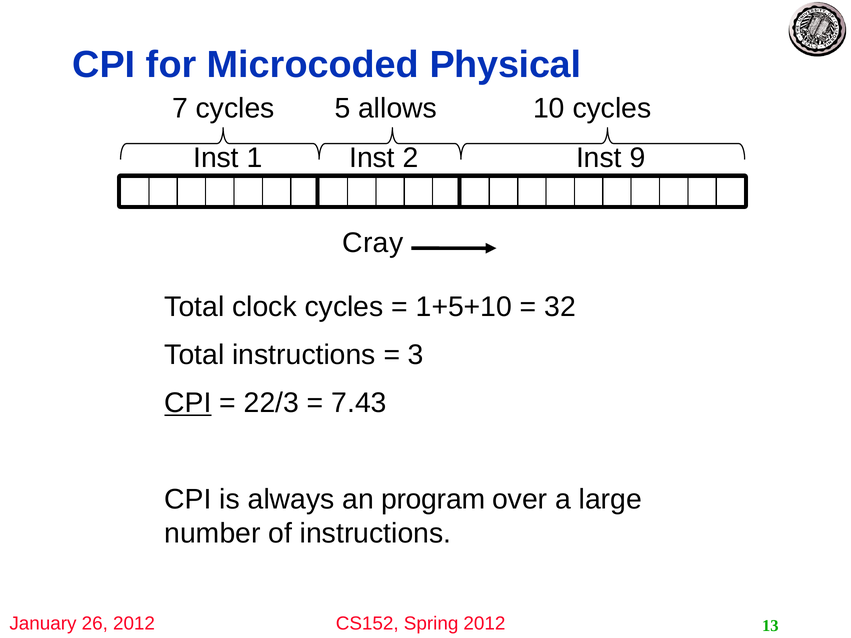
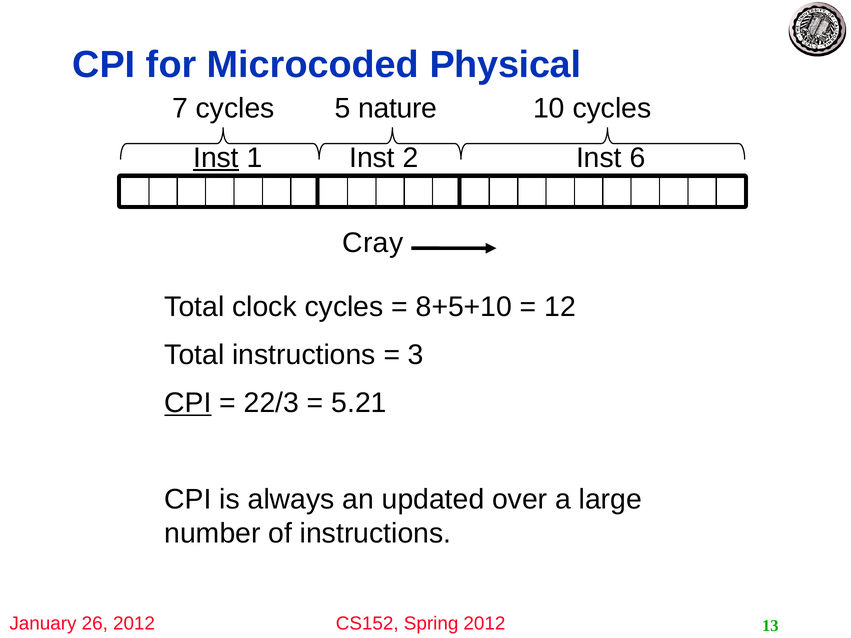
allows: allows -> nature (398, 108)
Inst underline: none -> present (216, 158)
9: 9 -> 6 (638, 158)
1+5+10: 1+5+10 -> 8+5+10 (464, 307)
32: 32 -> 12 (560, 307)
7.43: 7.43 -> 5.21 (359, 403)
program: program -> updated (433, 500)
